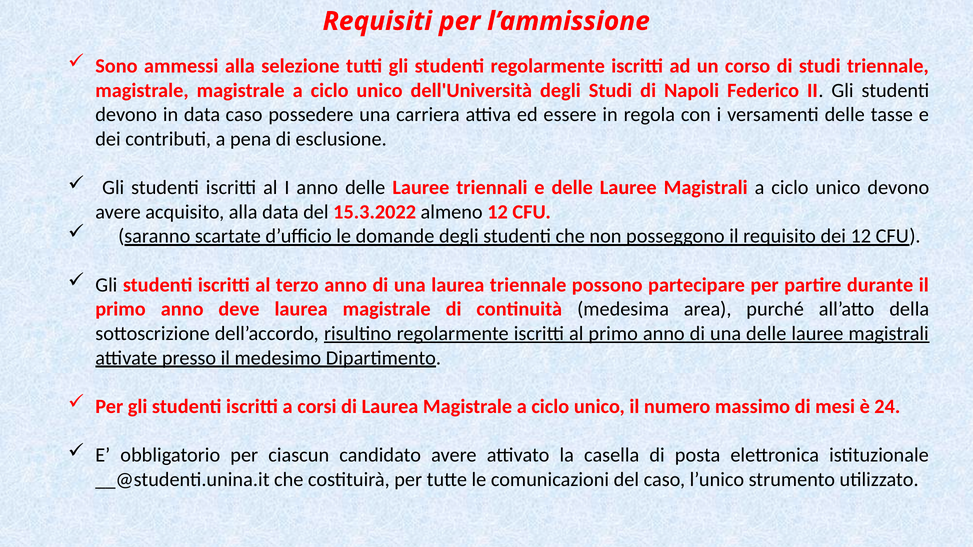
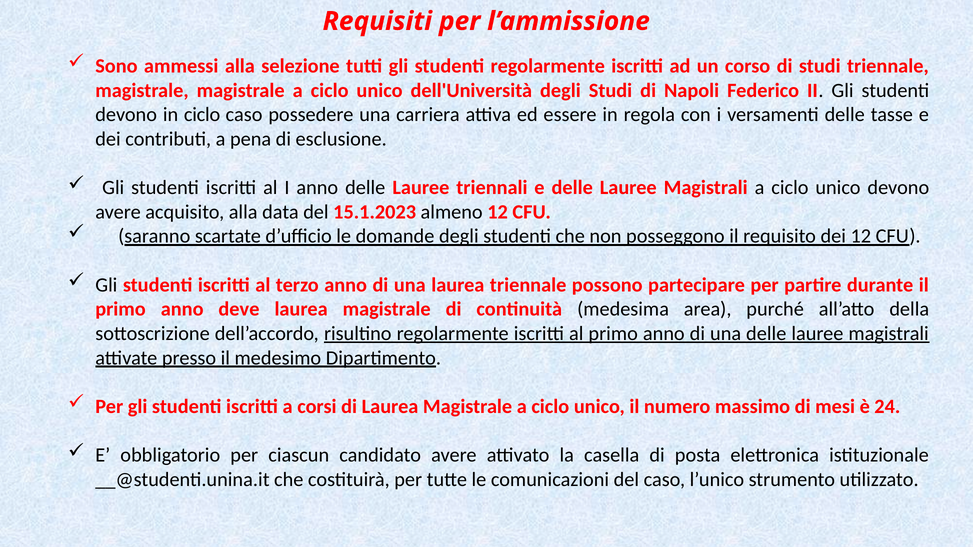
in data: data -> ciclo (202, 115)
15.3.2022: 15.3.2022 -> 15.1.2023 (375, 212)
